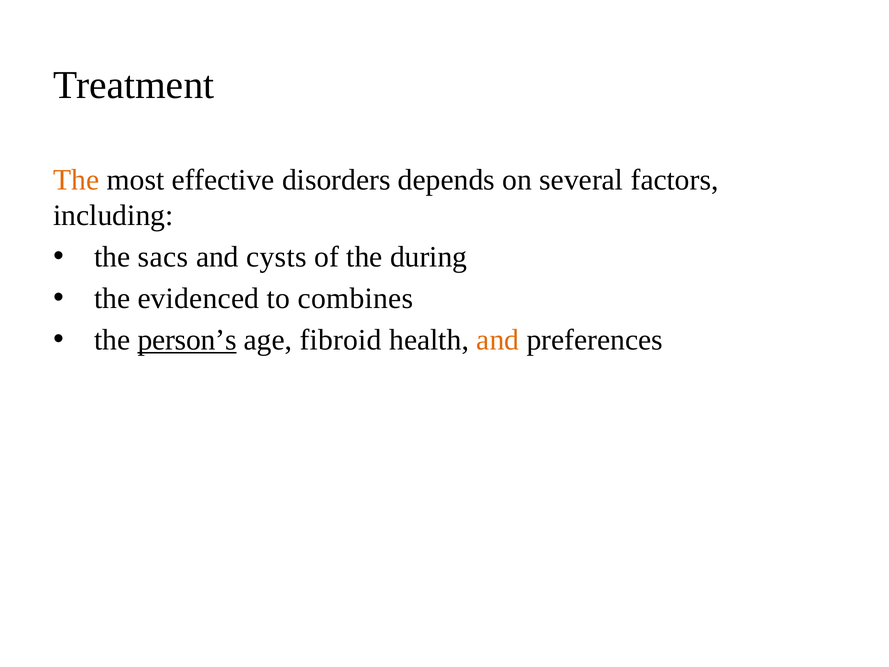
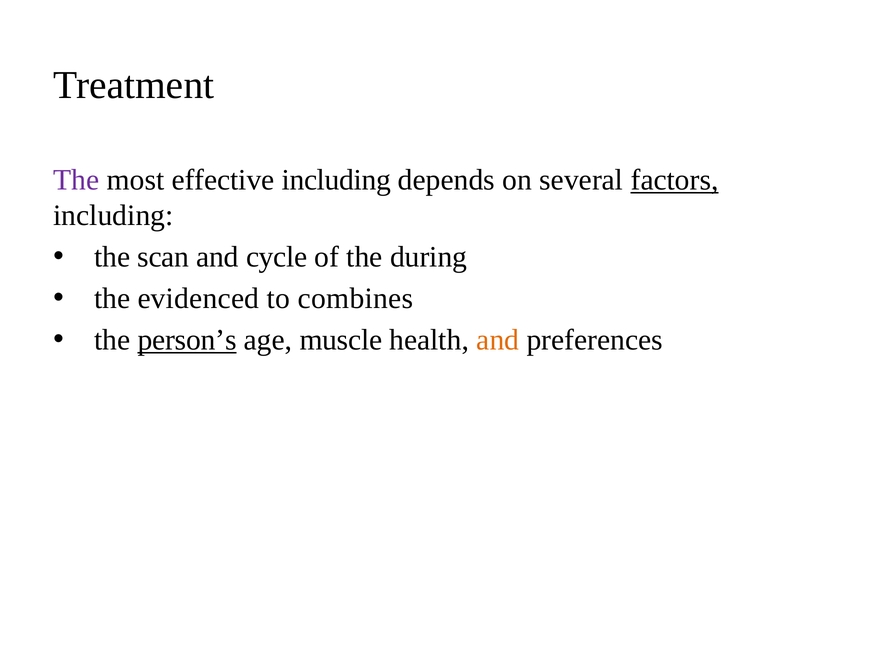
The colour: orange -> purple (76, 180)
effective disorders: disorders -> including (336, 180)
factors underline: none -> present (675, 180)
sacs: sacs -> scan (163, 257)
cysts: cysts -> cycle (277, 257)
fibroid: fibroid -> muscle (341, 340)
